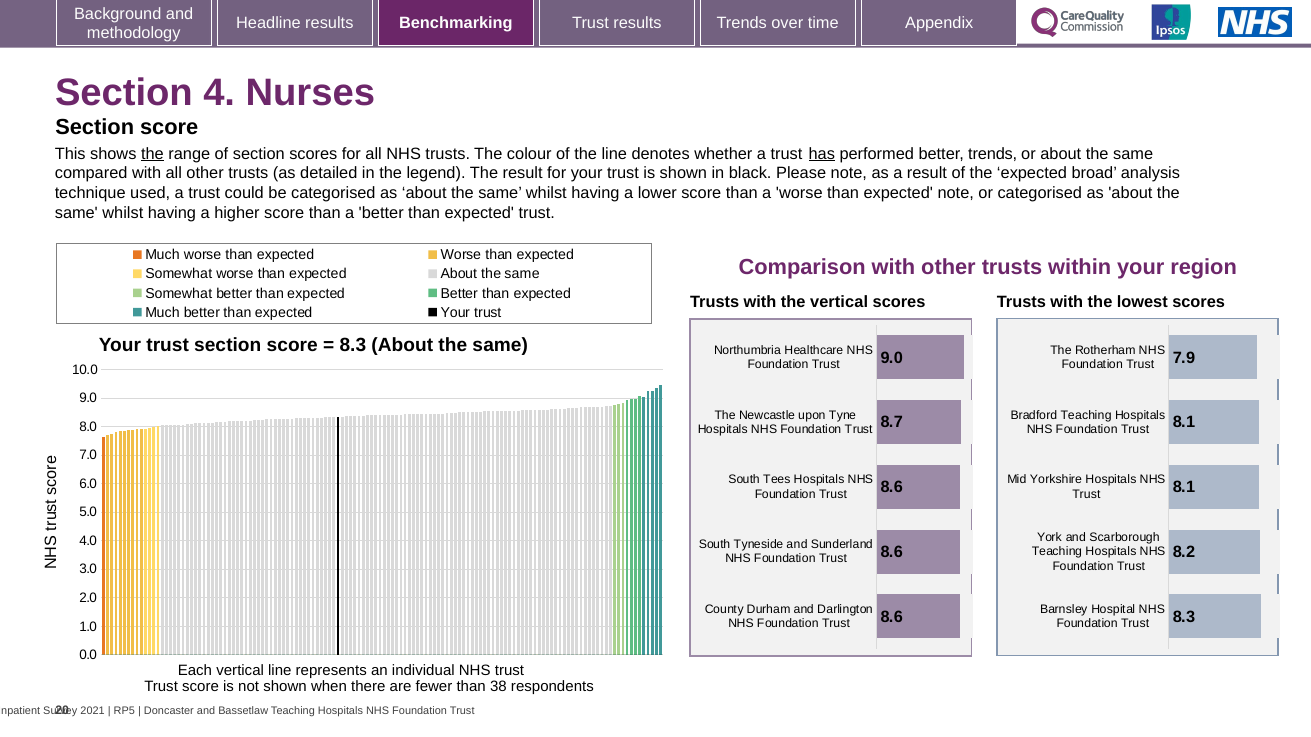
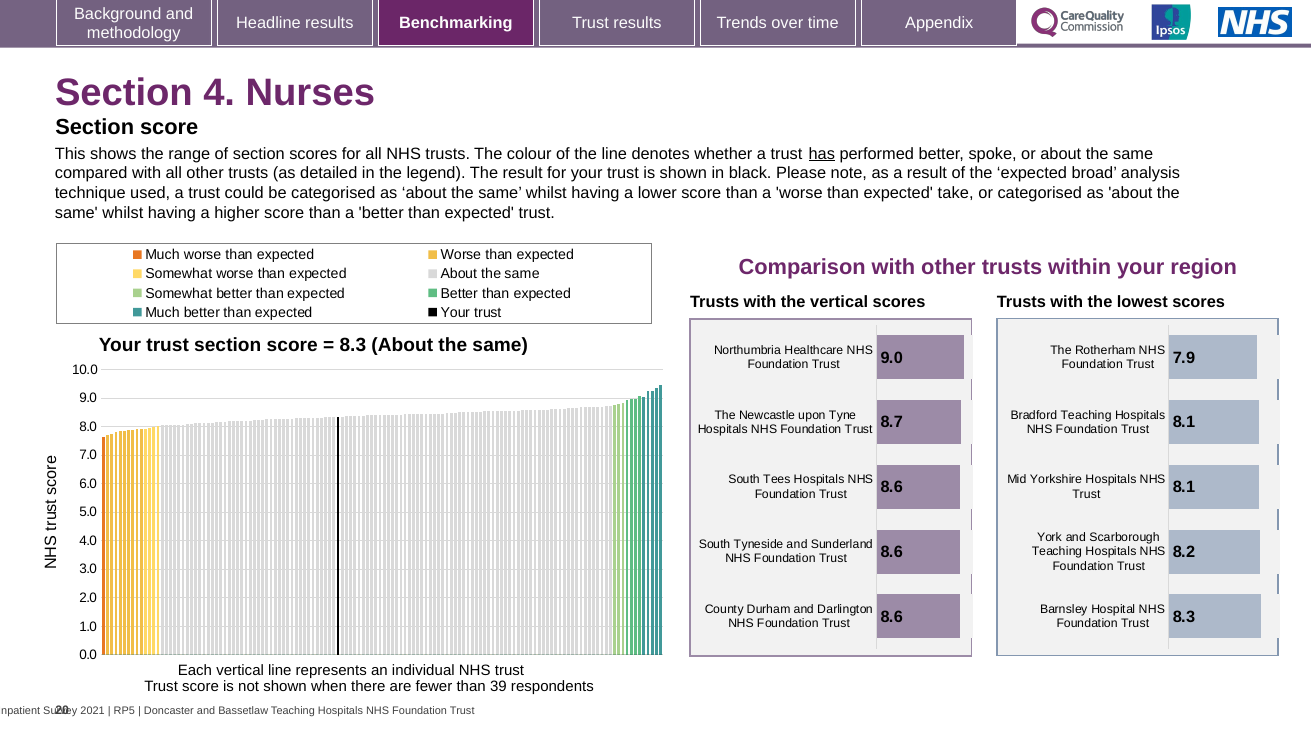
the underline: present -> none (152, 154)
better trends: trends -> spoke (993, 154)
expected note: note -> take (956, 193)
38: 38 -> 39 (498, 687)
